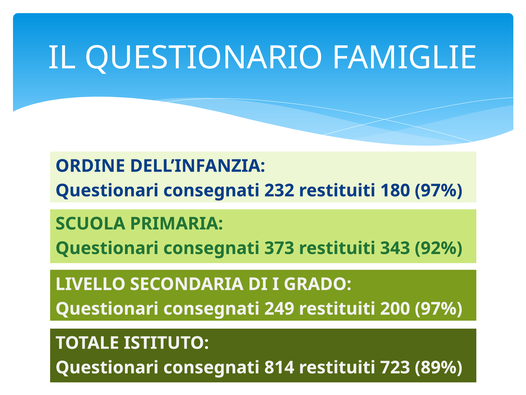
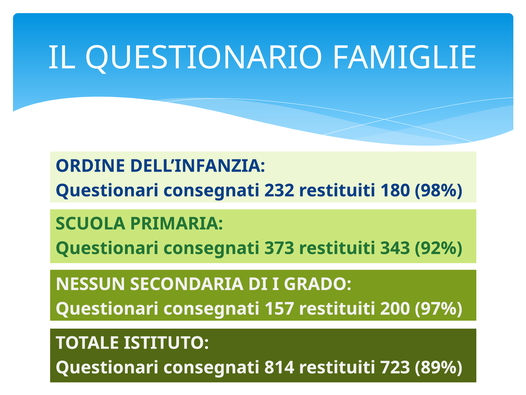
180 97%: 97% -> 98% (439, 190)
LIVELLO: LIVELLO -> NESSUN (90, 284)
249: 249 -> 157 (279, 308)
